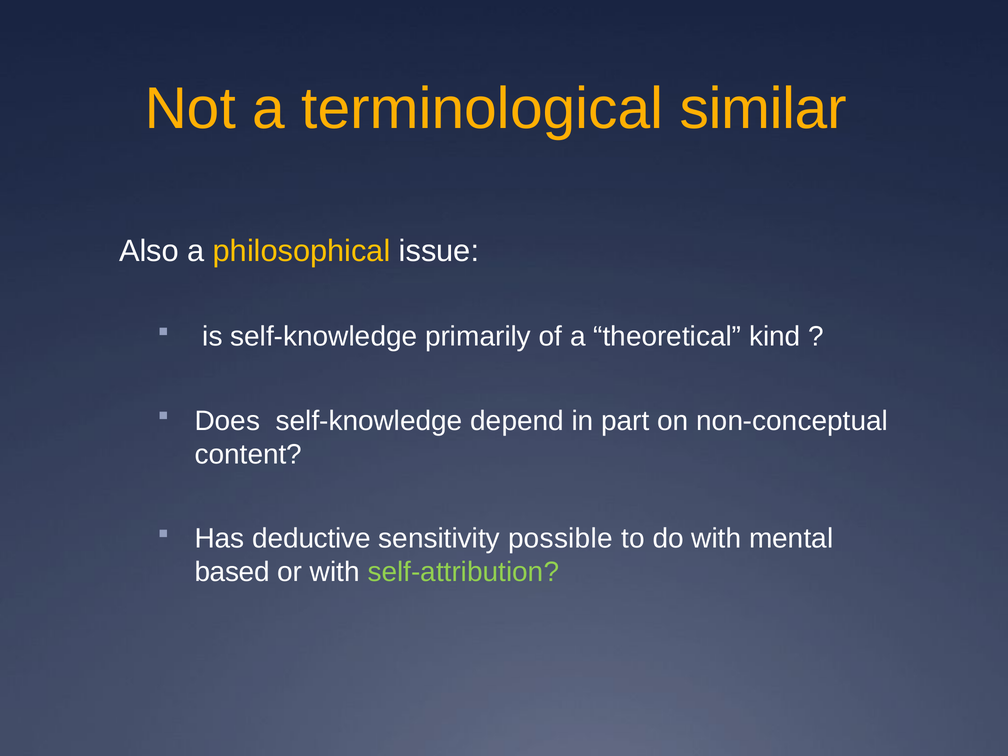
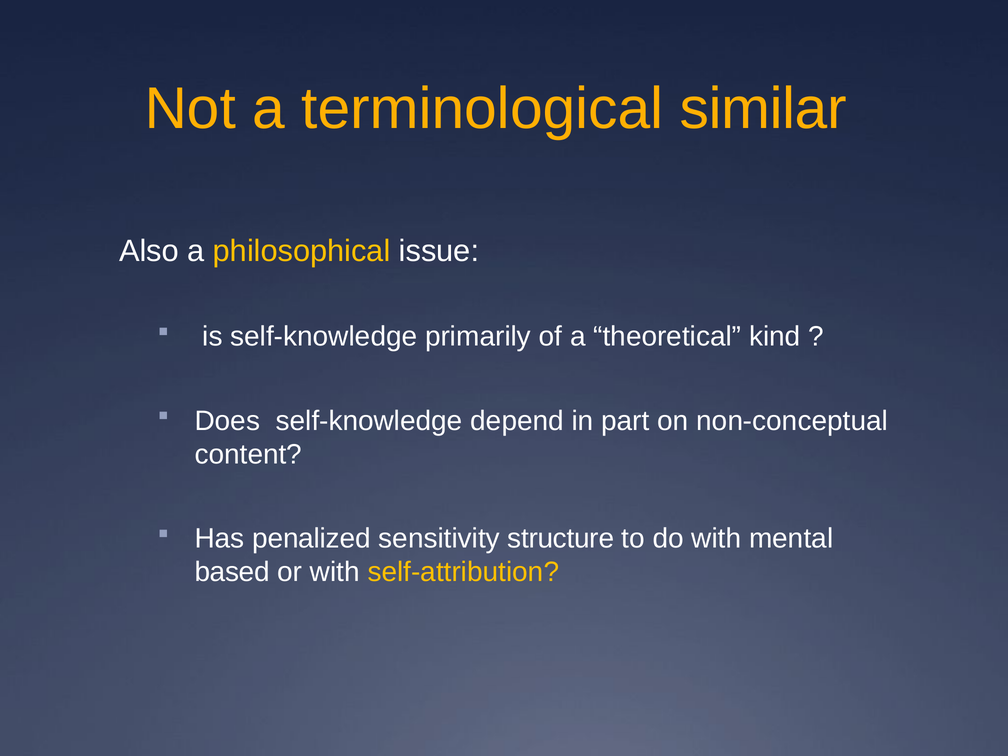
deductive: deductive -> penalized (312, 539)
possible: possible -> structure (561, 539)
self-attribution colour: light green -> yellow (463, 572)
